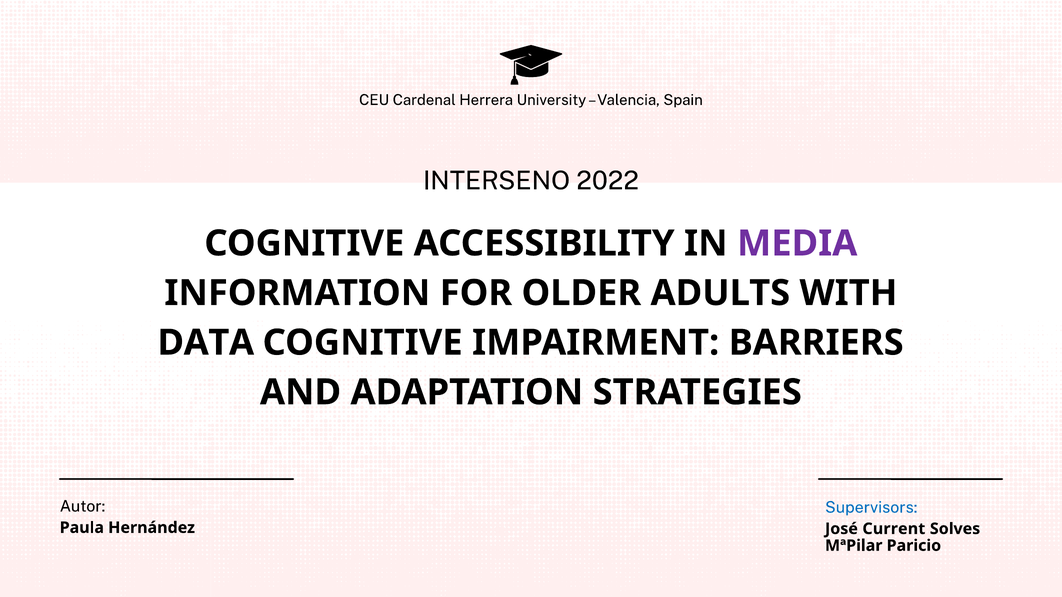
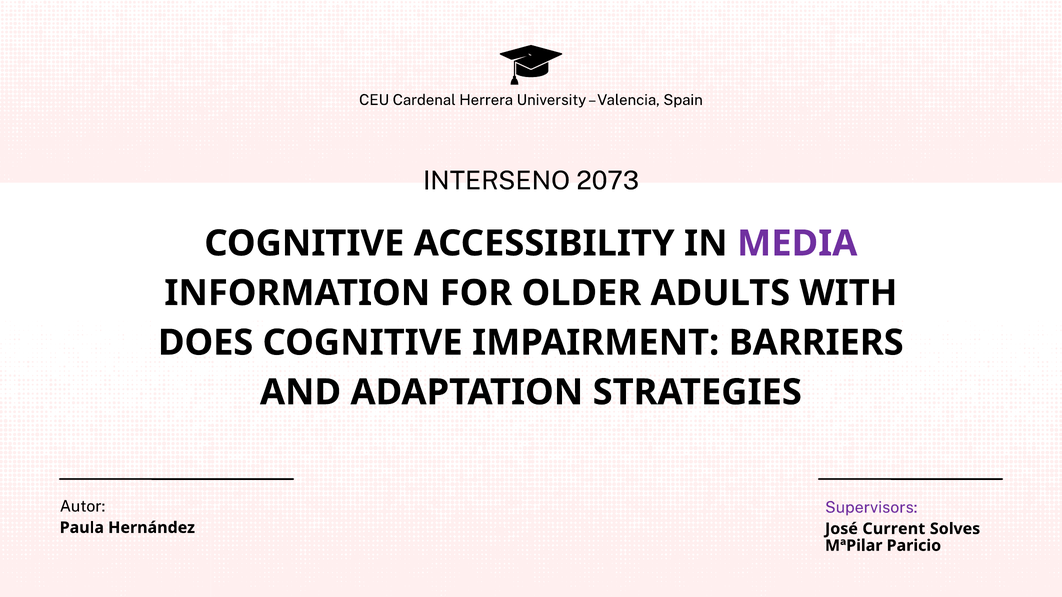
2022: 2022 -> 2073 (608, 181)
DATA: DATA -> DOES (206, 343)
Supervisors colour: blue -> purple (871, 508)
